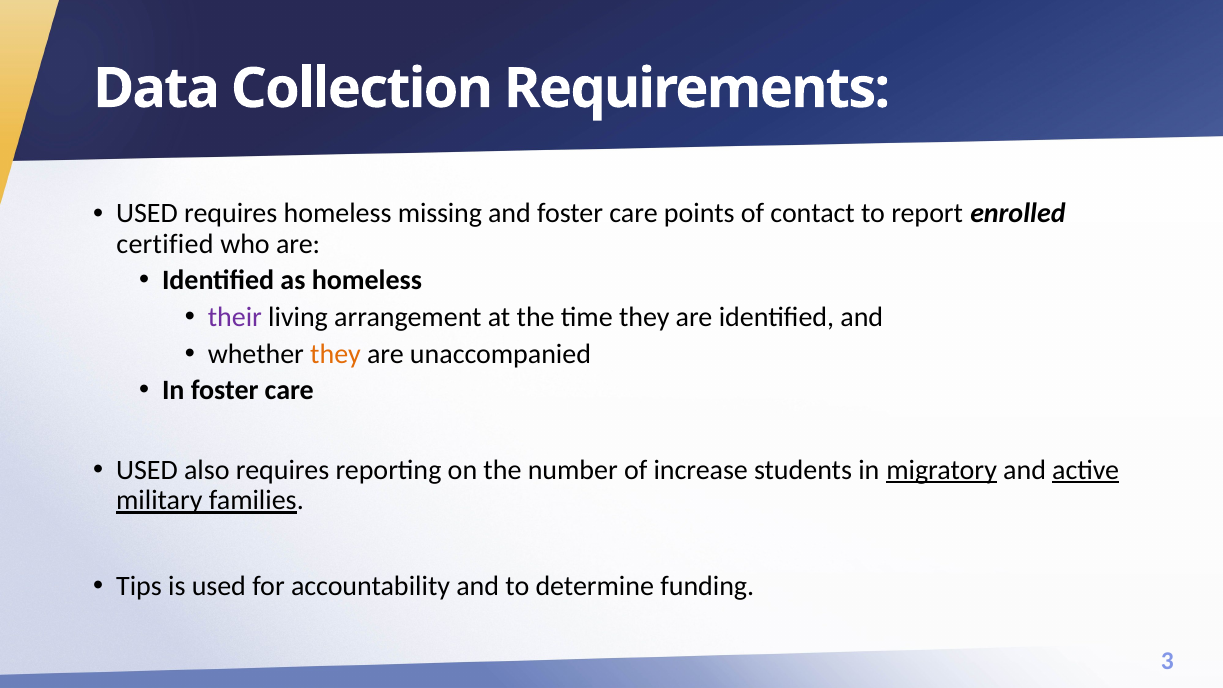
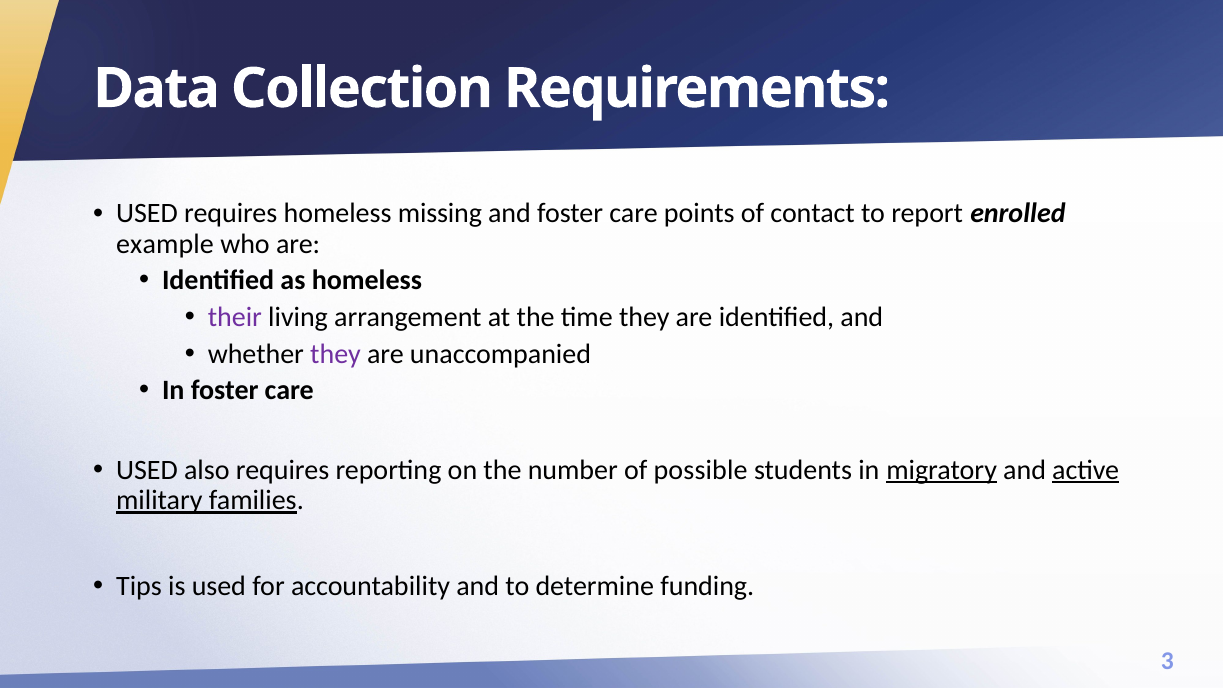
certified: certified -> example (165, 244)
they colour: orange -> purple (336, 354)
increase: increase -> possible (701, 470)
